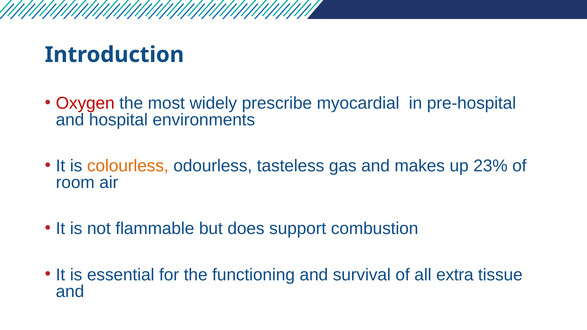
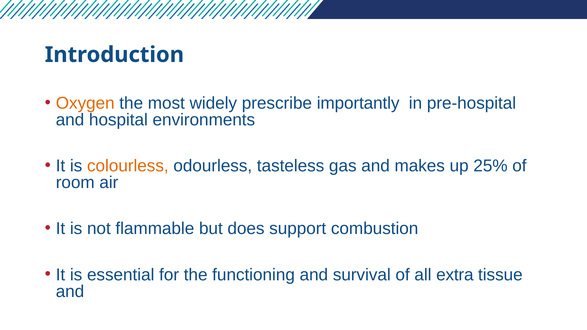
Oxygen colour: red -> orange (85, 103)
myocardial: myocardial -> importantly (358, 103)
23%: 23% -> 25% (490, 166)
